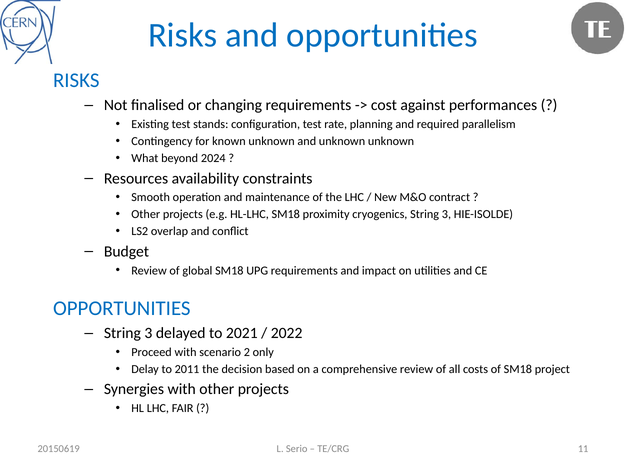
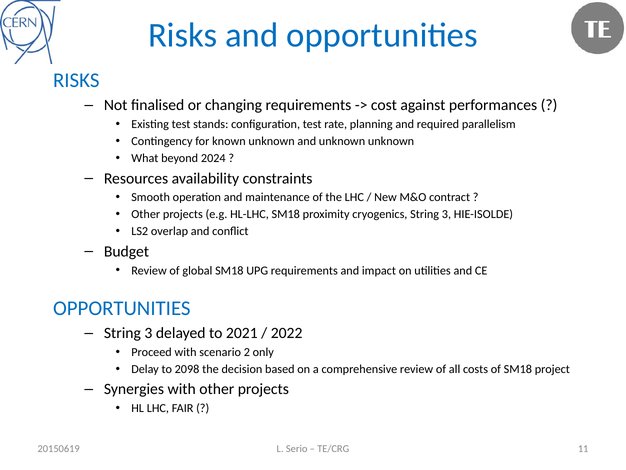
2011: 2011 -> 2098 (187, 369)
